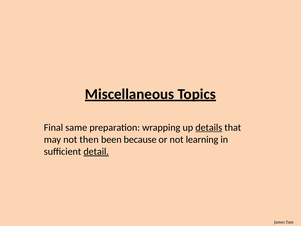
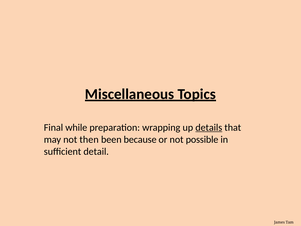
same: same -> while (76, 127)
learning: learning -> possible (202, 139)
detail underline: present -> none (96, 151)
